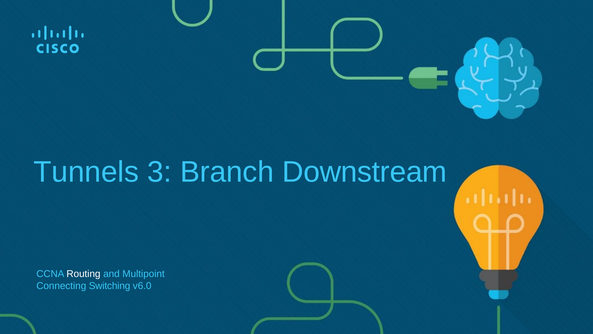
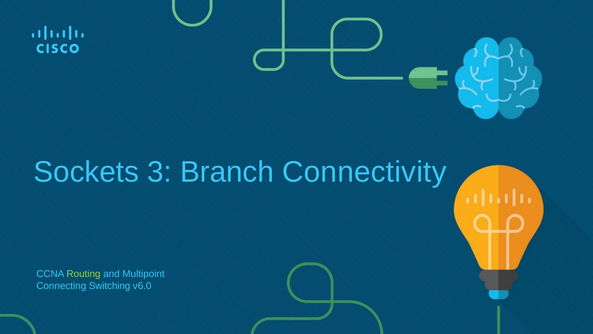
Tunnels: Tunnels -> Sockets (86, 172)
Downstream: Downstream -> Connectivity (364, 172)
Routing colour: white -> light green (83, 274)
